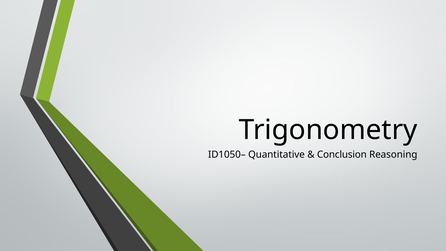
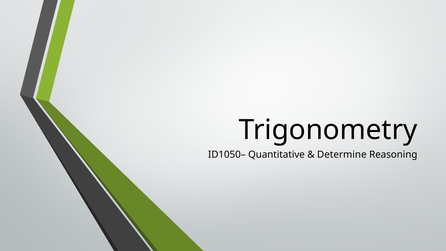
Conclusion: Conclusion -> Determine (342, 154)
